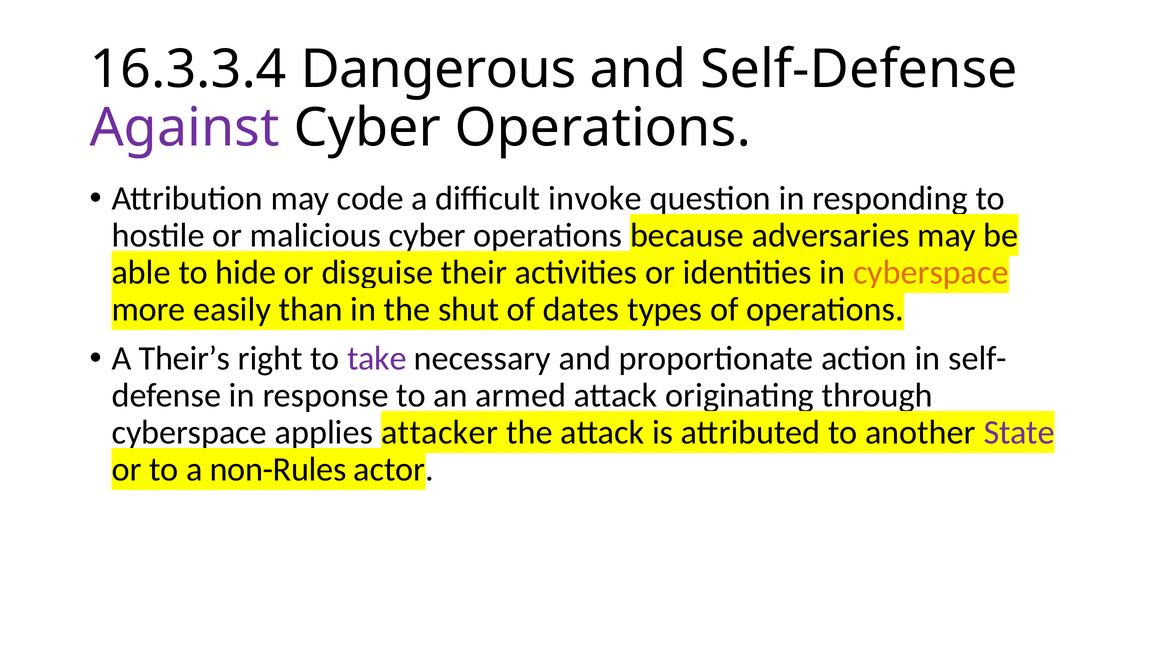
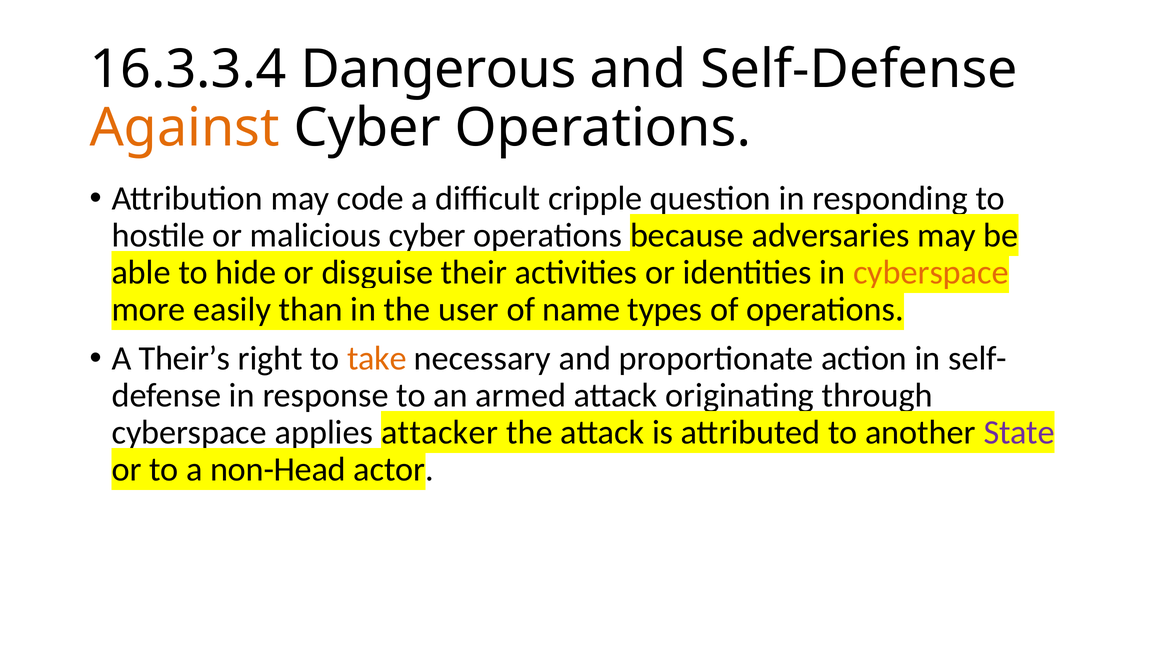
Against colour: purple -> orange (185, 128)
invoke: invoke -> cripple (595, 199)
shut: shut -> user (468, 309)
dates: dates -> name (581, 309)
take colour: purple -> orange (377, 359)
non-Rules: non-Rules -> non-Head (278, 469)
